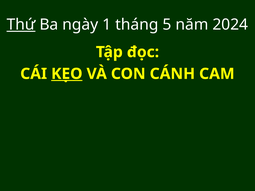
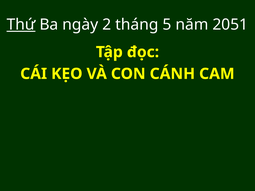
1: 1 -> 2 (107, 25)
2024: 2024 -> 2051 (230, 25)
KẸO underline: present -> none (67, 74)
